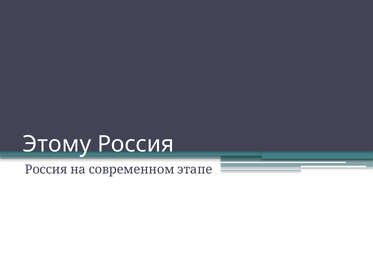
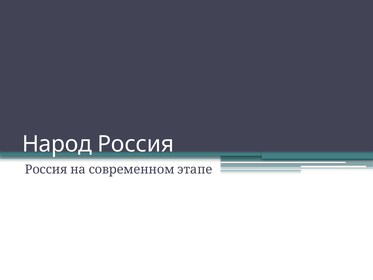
Этому: Этому -> Народ (57, 144)
